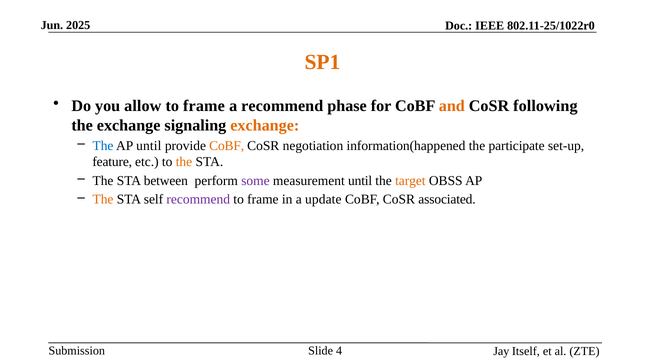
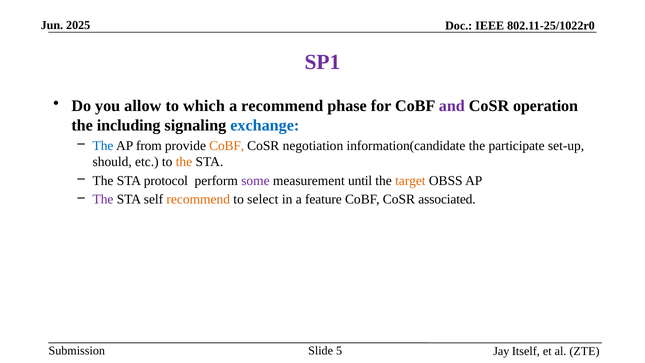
SP1 colour: orange -> purple (322, 62)
frame: frame -> which (204, 106)
and colour: orange -> purple (452, 106)
following: following -> operation (546, 106)
the exchange: exchange -> including (129, 125)
exchange colour: orange -> blue (265, 125)
AP until: until -> from (149, 146)
information(happened: information(happened -> information(candidate (406, 146)
feature: feature -> should (112, 162)
between: between -> protocol (166, 180)
The colour: orange -> purple (103, 199)
recommend colour: purple -> orange (198, 199)
frame: frame -> select (263, 199)
update: update -> feature (323, 199)
4: 4 -> 5 (339, 351)
